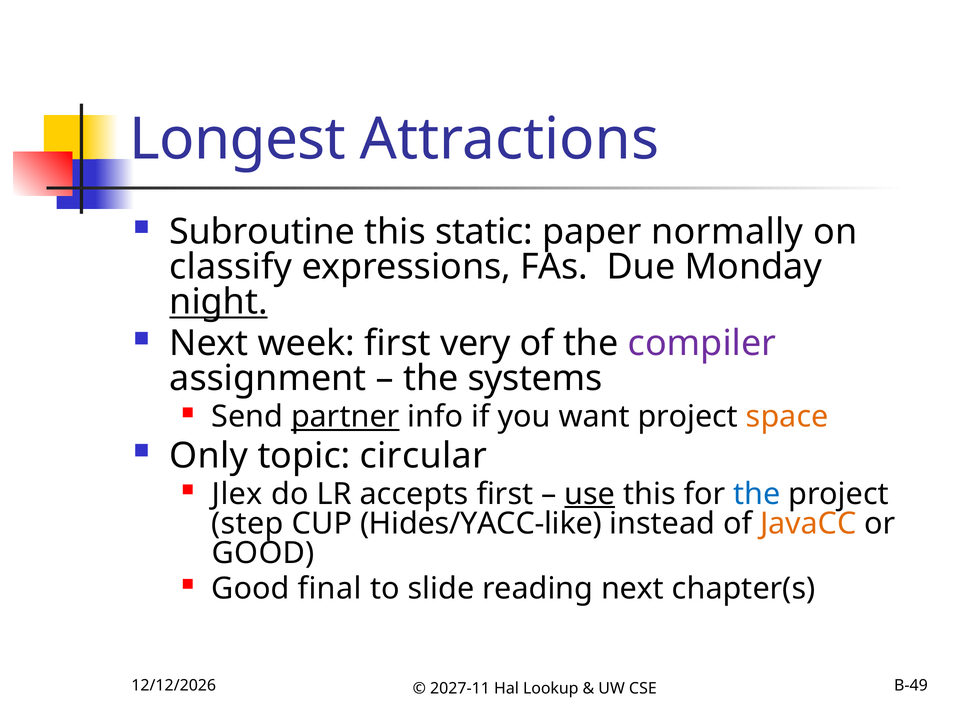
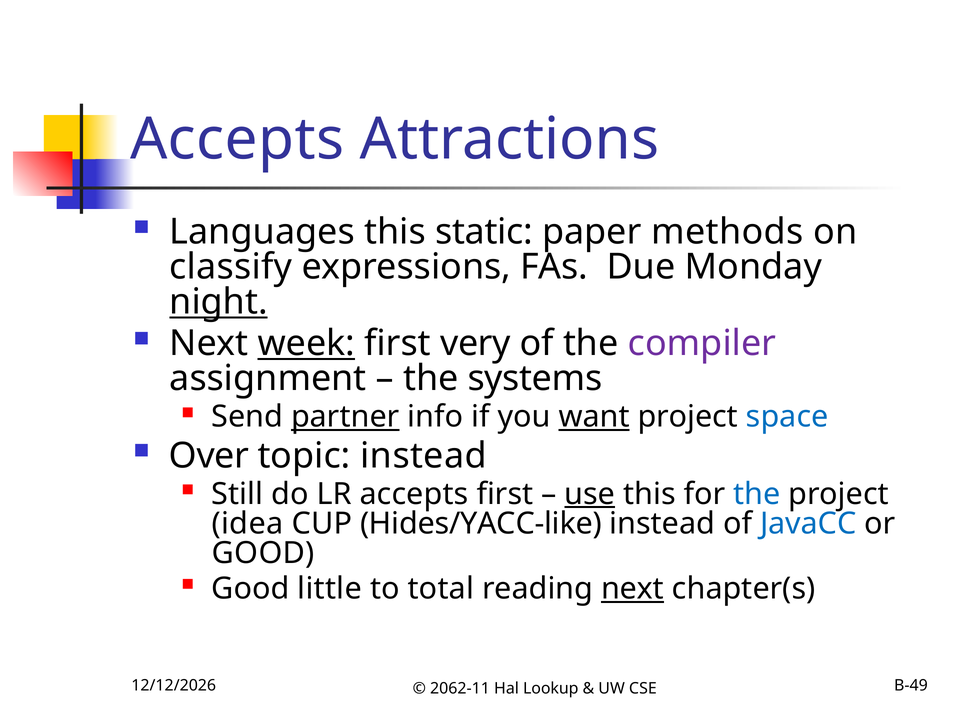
Longest: Longest -> Accepts (237, 140)
Subroutine: Subroutine -> Languages (262, 232)
normally: normally -> methods (727, 232)
week underline: none -> present (306, 344)
want underline: none -> present (594, 417)
space colour: orange -> blue (787, 417)
Only: Only -> Over (209, 456)
topic circular: circular -> instead (424, 456)
Jlex: Jlex -> Still (237, 494)
step: step -> idea (248, 524)
JavaCC colour: orange -> blue (808, 524)
final: final -> little (330, 589)
slide: slide -> total (441, 589)
next underline: none -> present (633, 589)
2027-11: 2027-11 -> 2062-11 (460, 689)
